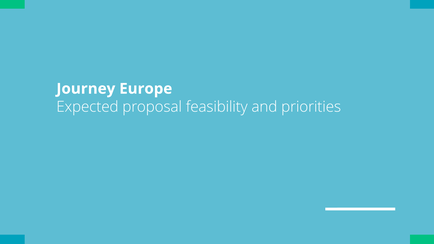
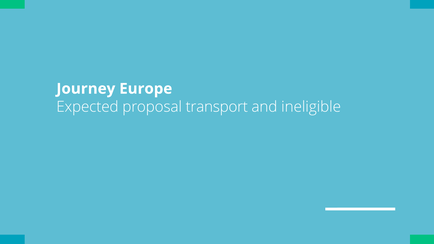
feasibility: feasibility -> transport (217, 107)
priorities: priorities -> ineligible (311, 107)
